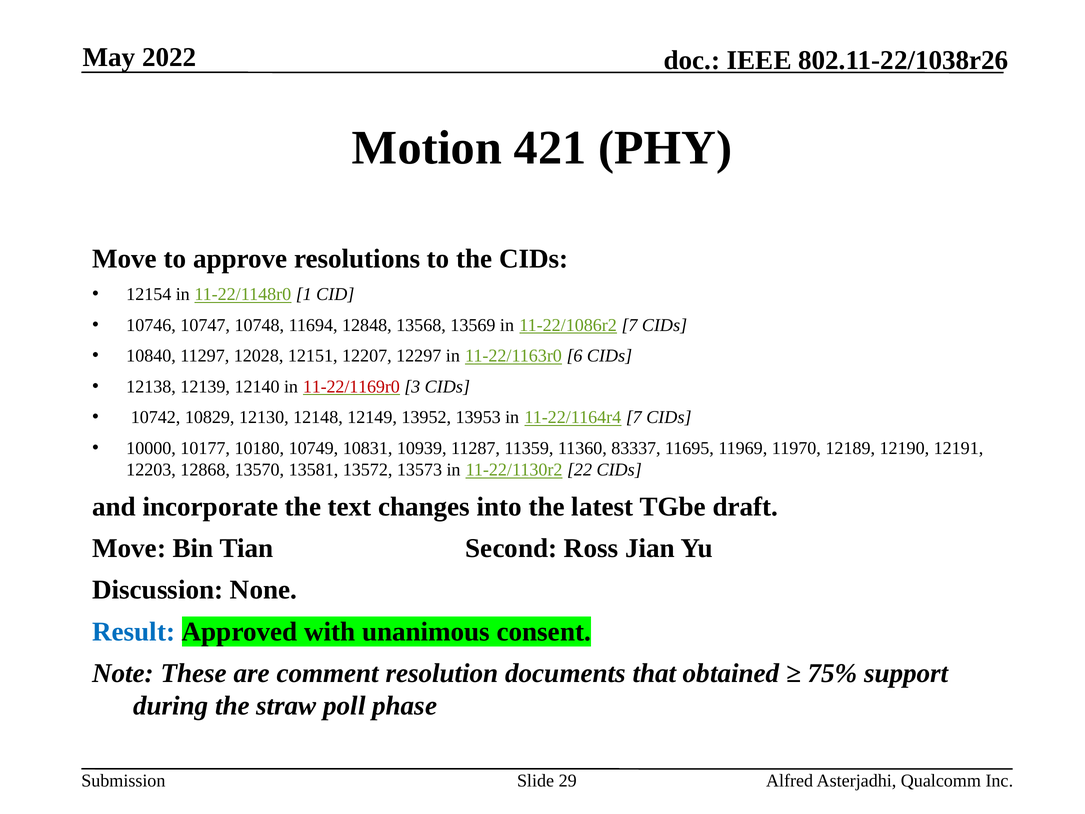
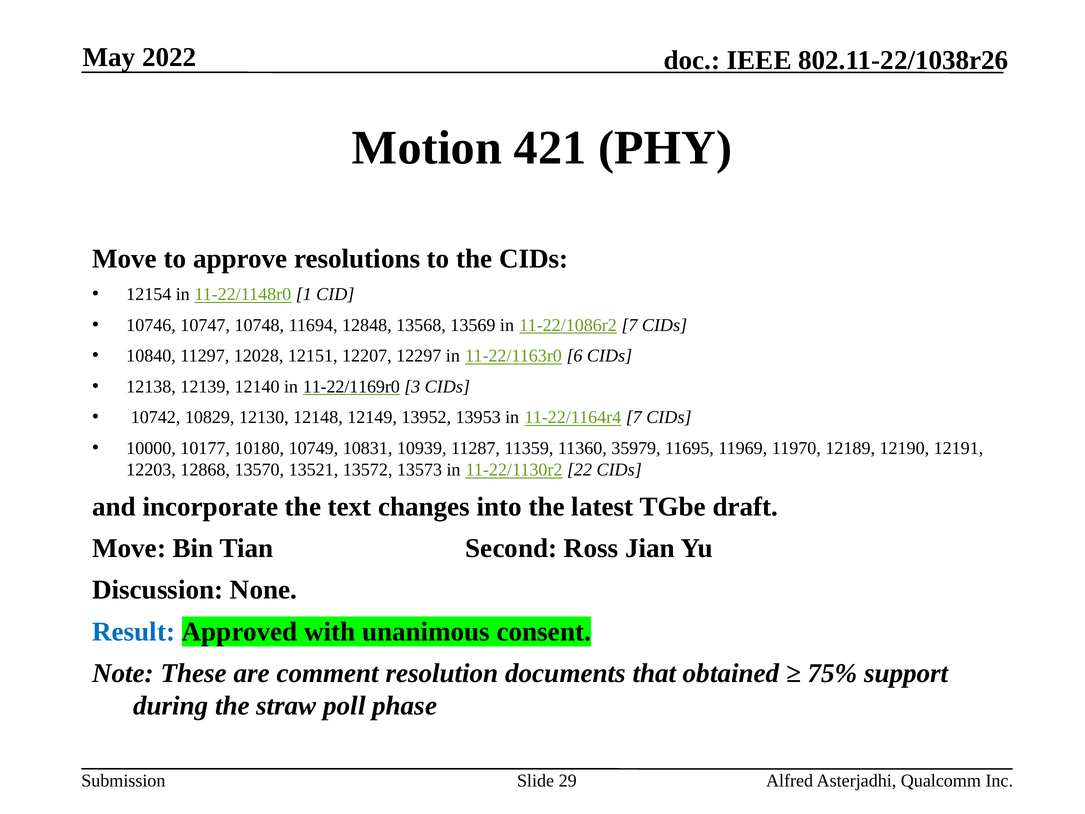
11-22/1169r0 colour: red -> black (351, 387)
83337: 83337 -> 35979 (636, 448)
13581: 13581 -> 13521 (313, 470)
